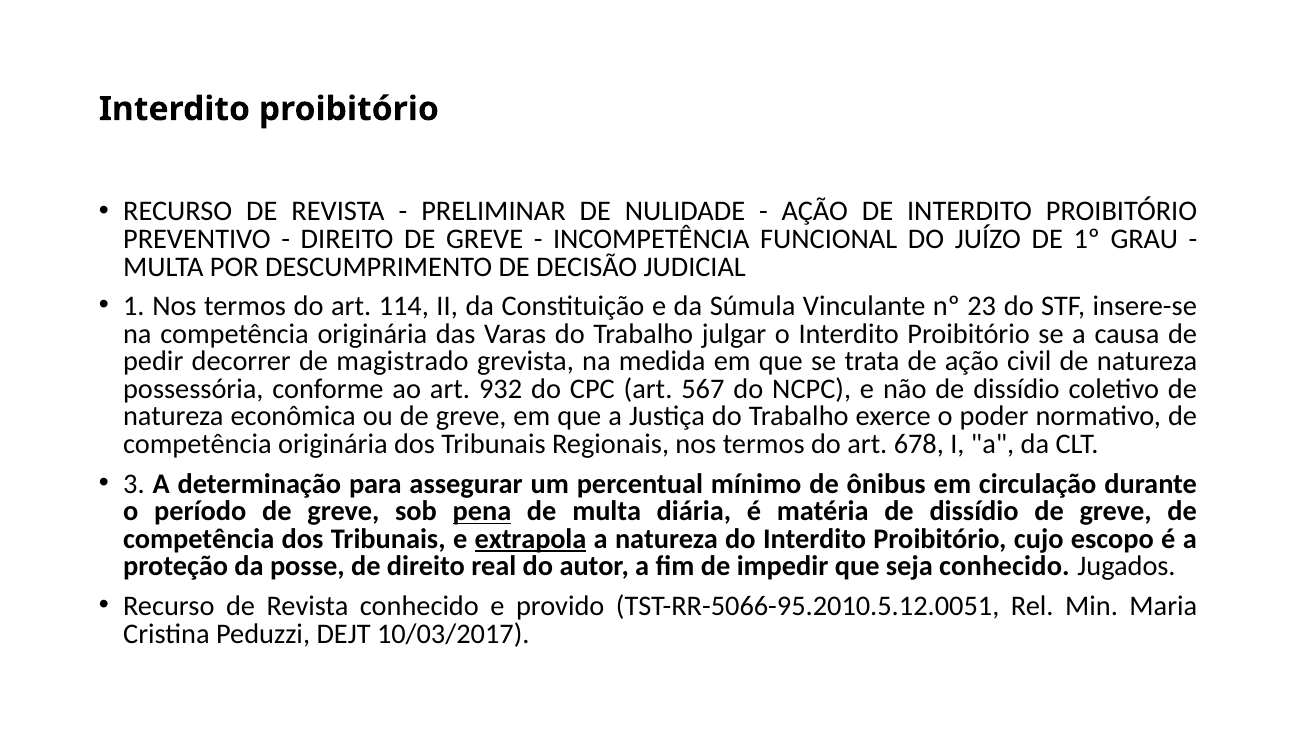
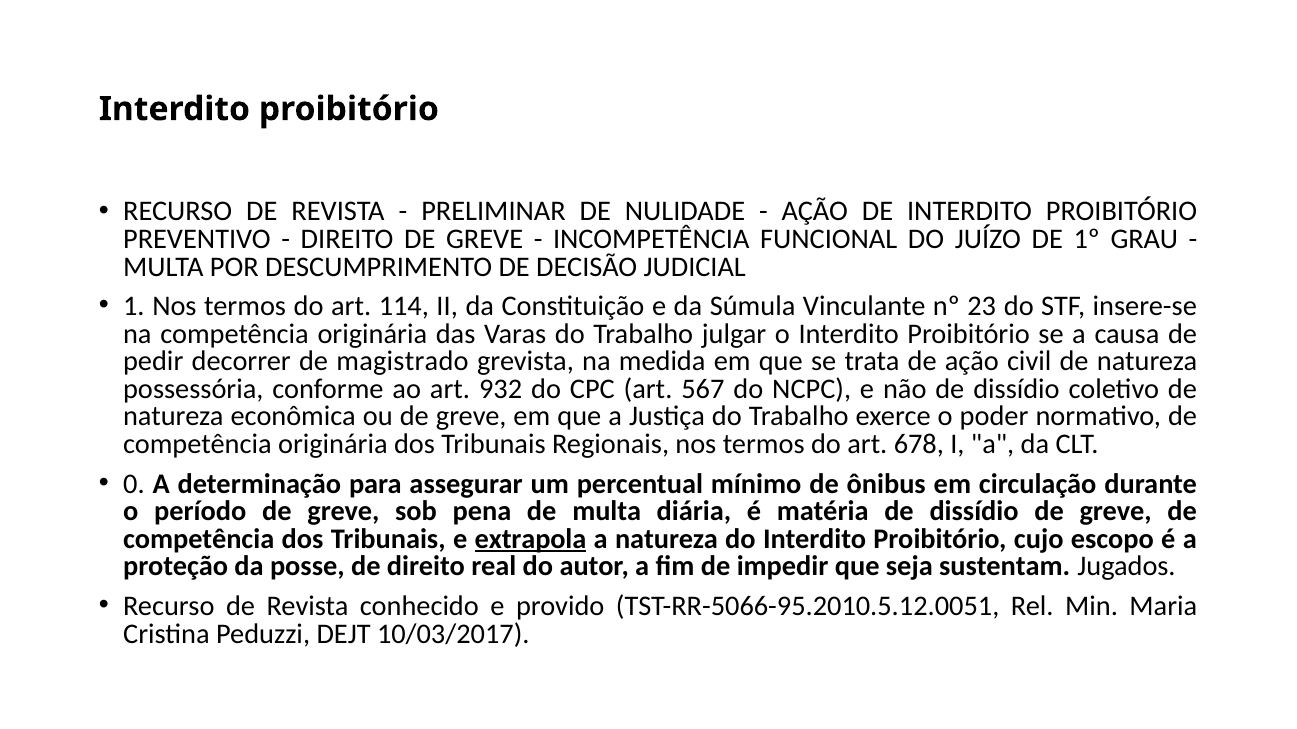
3: 3 -> 0 (134, 484)
pena underline: present -> none (482, 512)
seja conhecido: conhecido -> sustentam (1005, 567)
